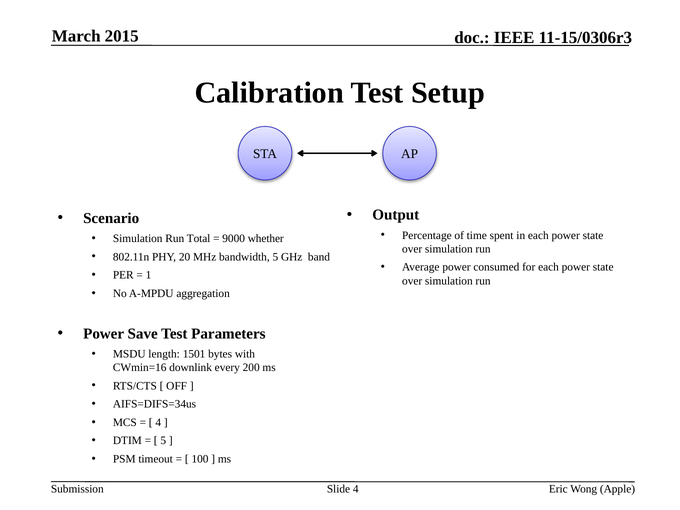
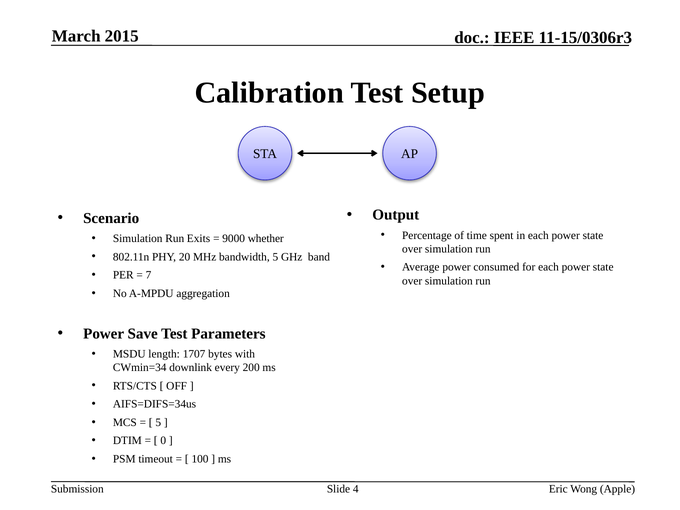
Total: Total -> Exits (199, 239)
1: 1 -> 7 (148, 275)
1501: 1501 -> 1707 (194, 354)
CWmin=16: CWmin=16 -> CWmin=34 (140, 367)
4: 4 -> 5 (158, 422)
5: 5 -> 0 (163, 441)
